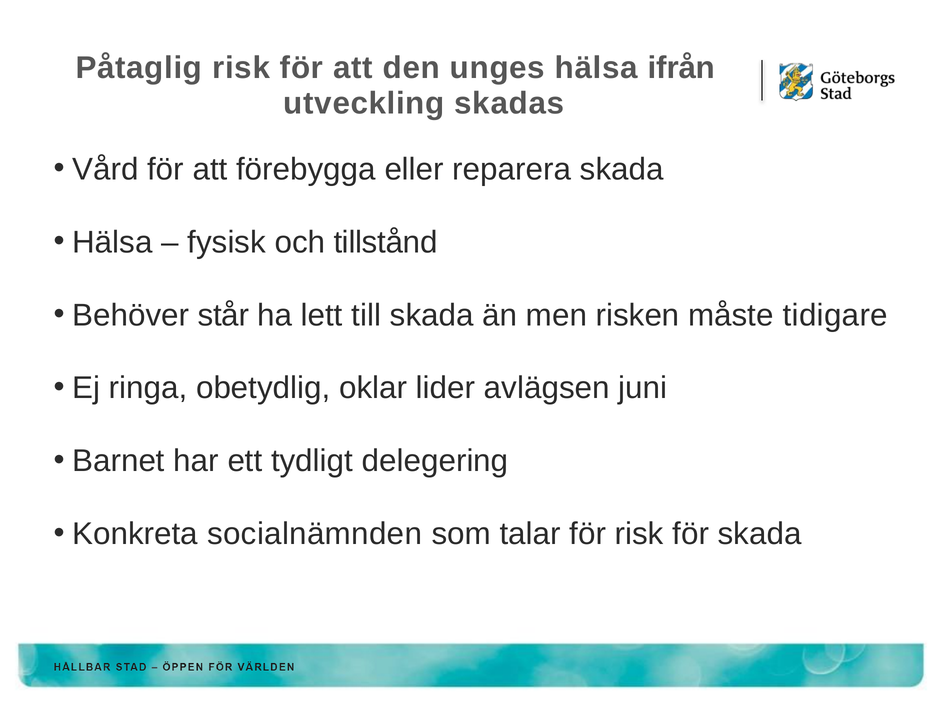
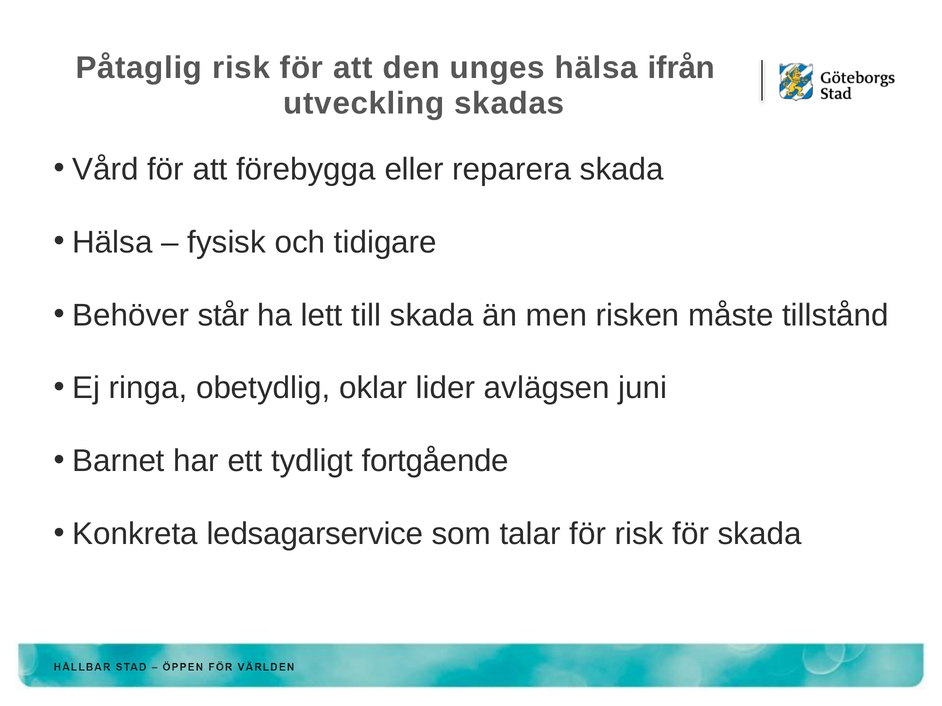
tillstånd: tillstånd -> tidigare (385, 242)
tidigare: tidigare -> tillstånd (835, 315)
delegering: delegering -> fortgående (435, 461)
socialnämnden: socialnämnden -> ledsagarservice (315, 534)
